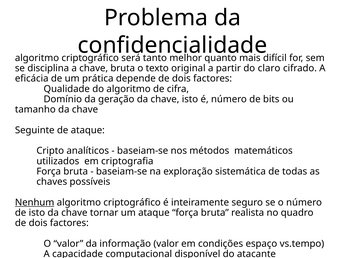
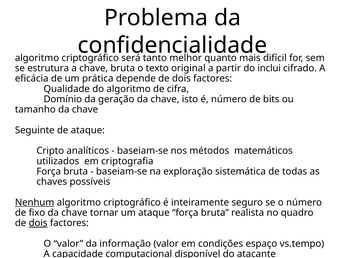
disciplina: disciplina -> estrutura (48, 68)
claro: claro -> inclui (269, 68)
de isto: isto -> fixo (37, 213)
dois underline: none -> present (38, 223)
